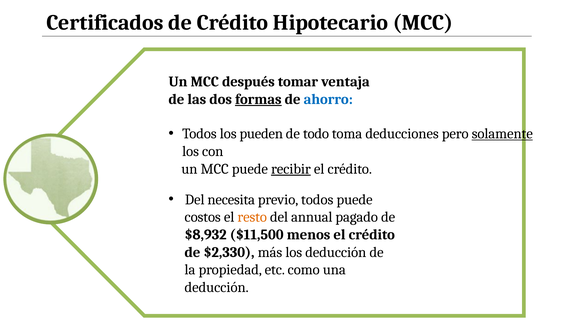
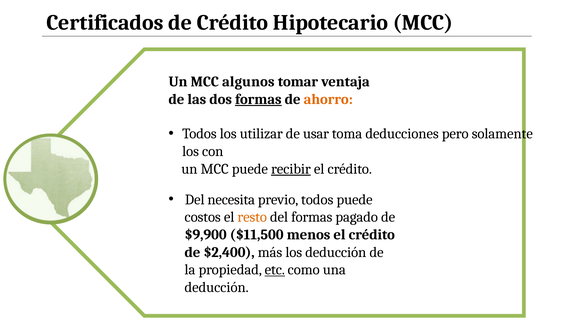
después: después -> algunos (248, 82)
ahorro colour: blue -> orange (328, 99)
pueden: pueden -> utilizar (261, 134)
todo: todo -> usar (316, 134)
solamente underline: present -> none (502, 134)
del annual: annual -> formas (312, 217)
$8,932: $8,932 -> $9,900 (206, 234)
$2,330: $2,330 -> $2,400 (229, 252)
etc underline: none -> present (275, 269)
